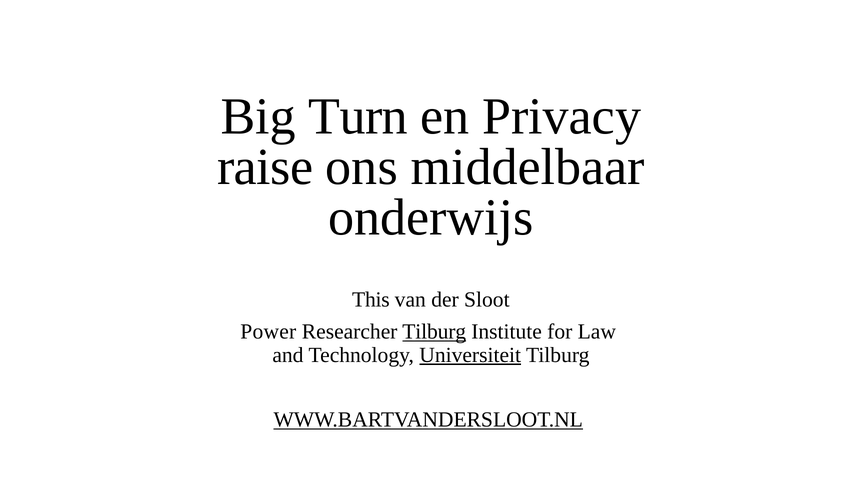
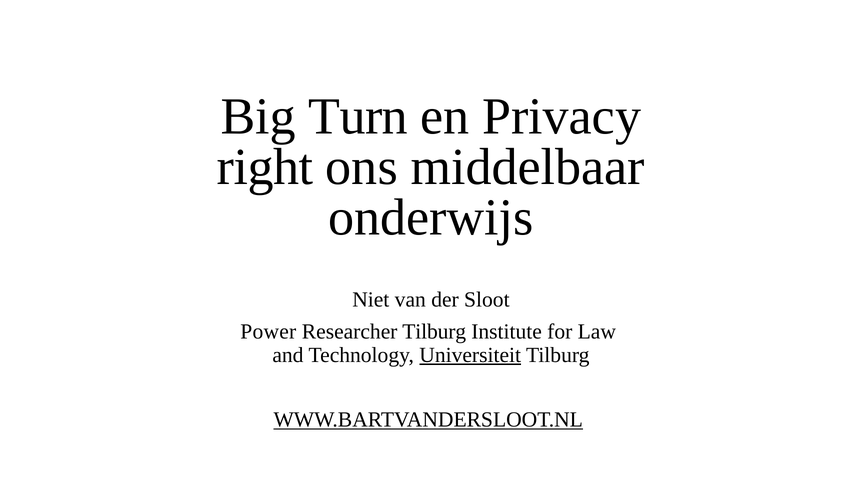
raise: raise -> right (265, 167)
This: This -> Niet (371, 299)
Tilburg underline: present -> none (434, 332)
